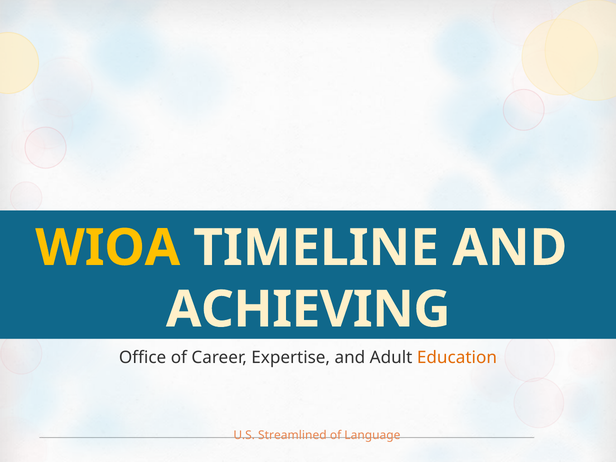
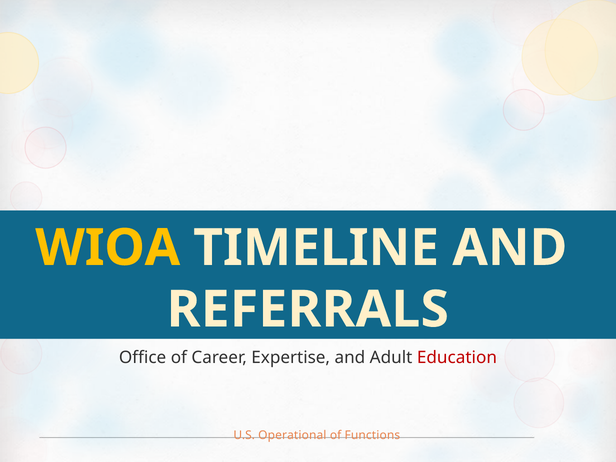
ACHIEVING: ACHIEVING -> REFERRALS (308, 310)
Education colour: orange -> red (457, 357)
Streamlined: Streamlined -> Operational (292, 435)
Language: Language -> Functions (372, 435)
